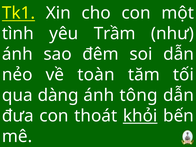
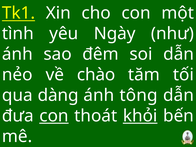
Trầm: Trầm -> Ngày (115, 34)
toàn: toàn -> chào (96, 75)
con underline: none -> present (54, 116)
